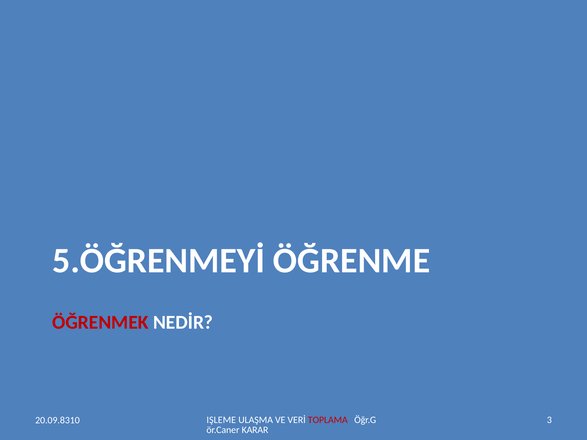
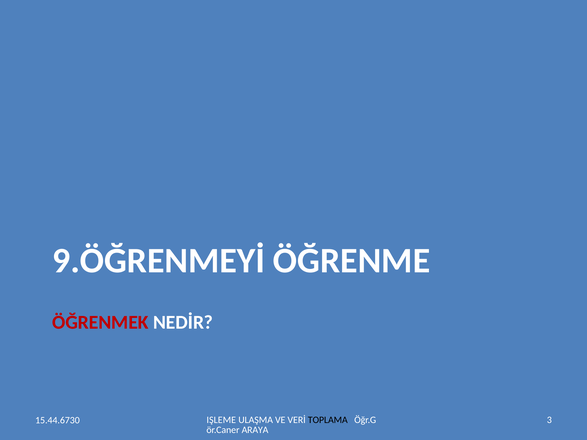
5.ÖĞRENMEYİ: 5.ÖĞRENMEYİ -> 9.ÖĞRENMEYİ (159, 261)
TOPLAMA colour: red -> black (328, 420)
20.09.8310: 20.09.8310 -> 15.44.6730 (57, 420)
KARAR: KARAR -> ARAYA (255, 430)
